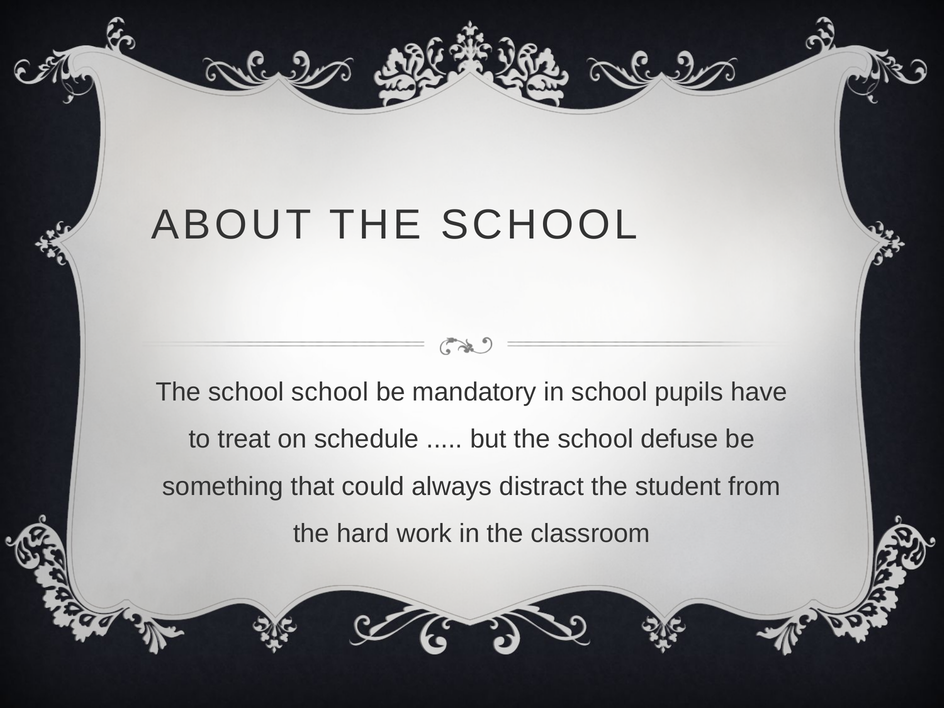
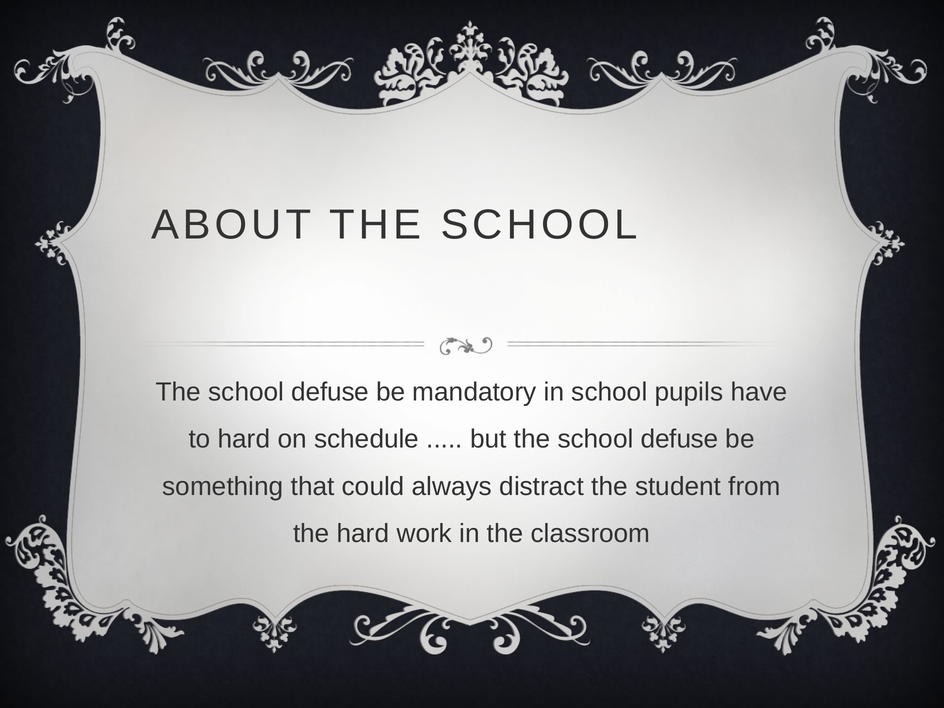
school: school -> defuse (330, 392)
to treat: treat -> hard (244, 439)
